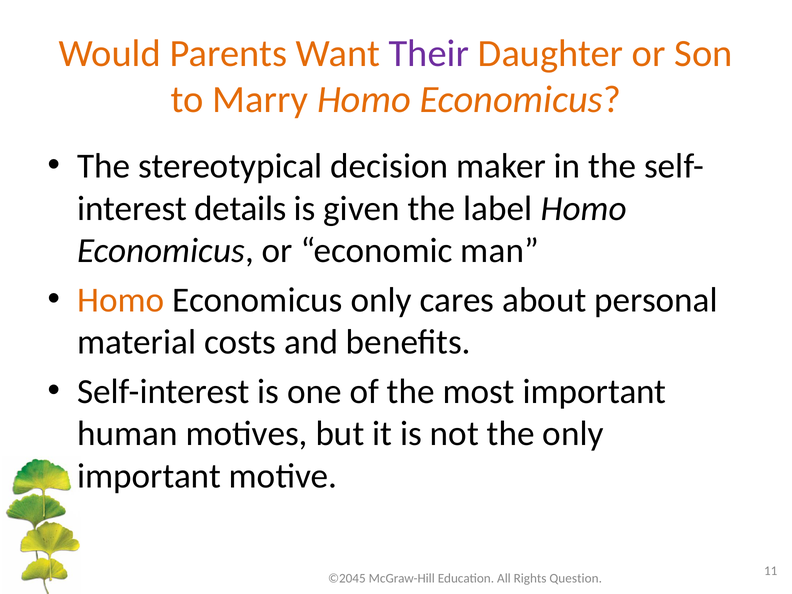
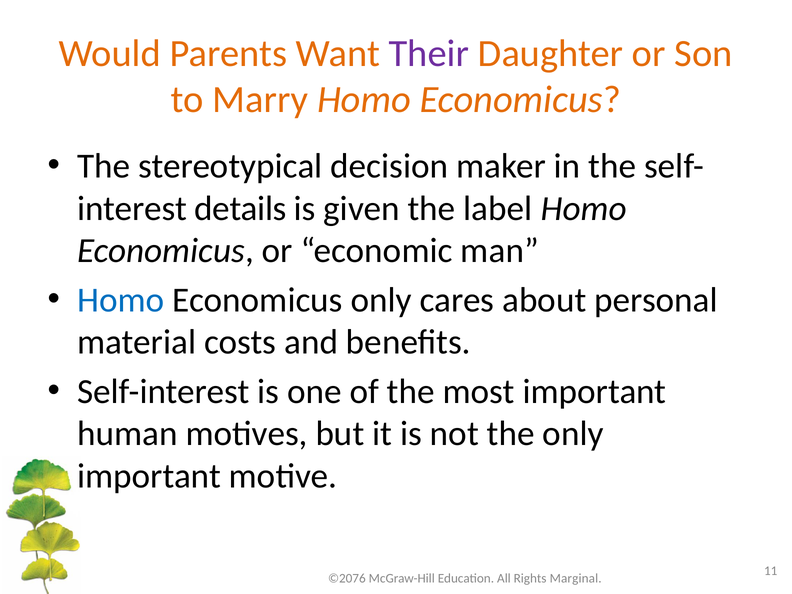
Homo colour: orange -> blue (121, 300)
©2045: ©2045 -> ©2076 (347, 578)
Question: Question -> Marginal (576, 578)
